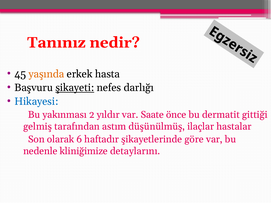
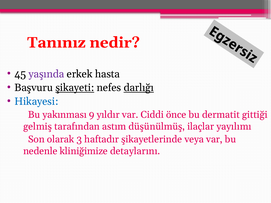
yaşında colour: orange -> purple (46, 74)
darlığı underline: none -> present (139, 88)
2: 2 -> 9 (92, 115)
Saate: Saate -> Ciddi (152, 115)
hastalar: hastalar -> yayılımı (234, 127)
6: 6 -> 3 (79, 139)
göre: göre -> veya (194, 139)
